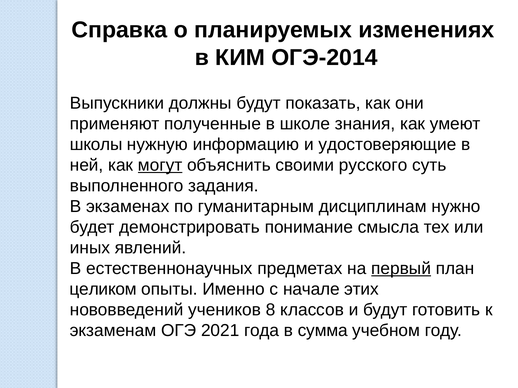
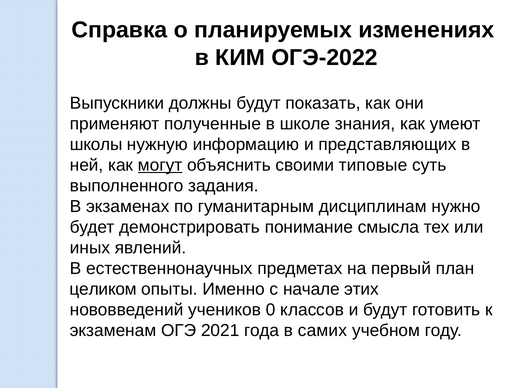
ОГЭ-2014: ОГЭ-2014 -> ОГЭ-2022 (325, 58)
удостоверяющие: удостоверяющие -> представляющих (387, 145)
русского: русского -> типовые (373, 165)
первый underline: present -> none (401, 269)
8: 8 -> 0 (271, 310)
сумма: сумма -> самих (323, 331)
